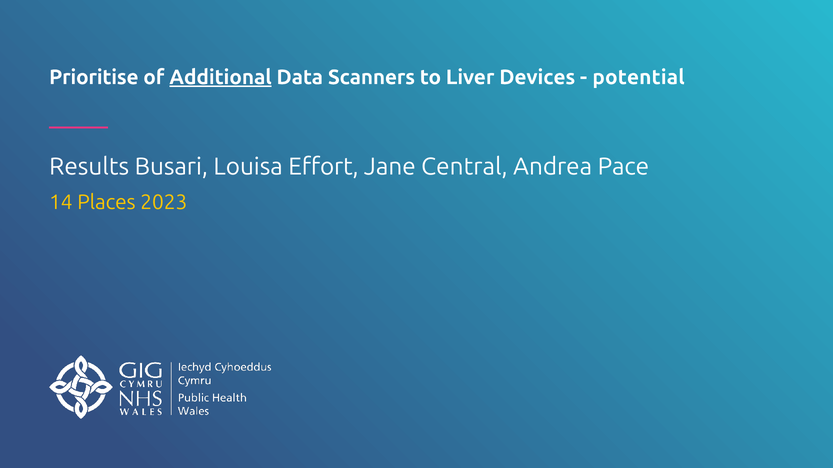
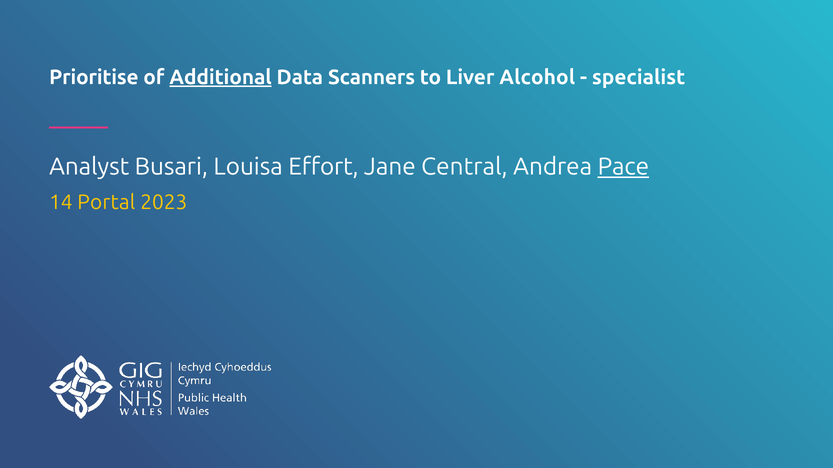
Devices: Devices -> Alcohol (537, 77)
potential: potential -> specialist (639, 77)
Results: Results -> Analyst (89, 167)
Pace underline: none -> present (623, 167)
Places: Places -> Portal (106, 203)
